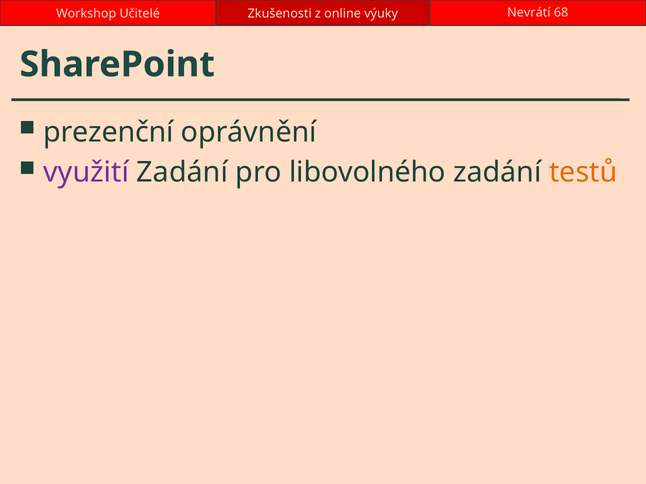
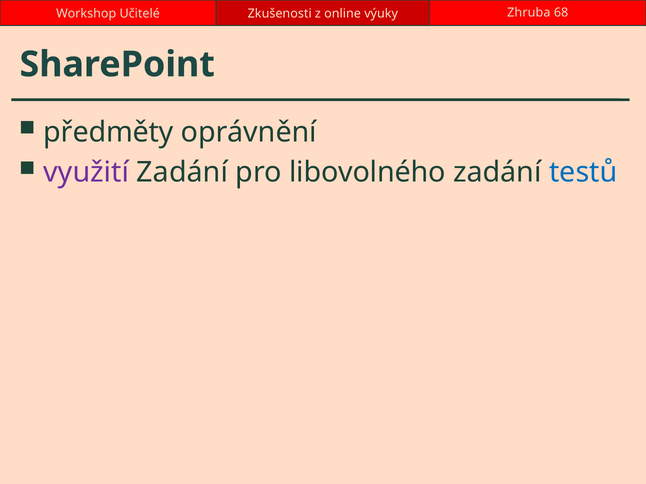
Nevrátí: Nevrátí -> Zhruba (529, 13)
prezenční: prezenční -> předměty (108, 132)
testů colour: orange -> blue (583, 173)
